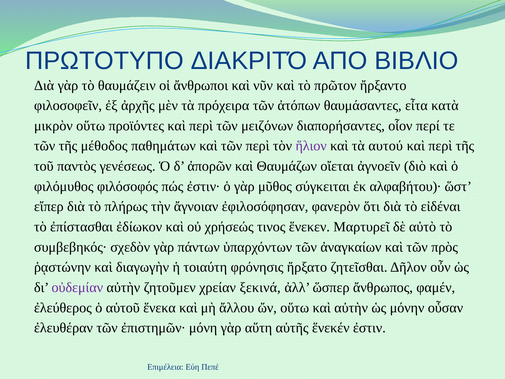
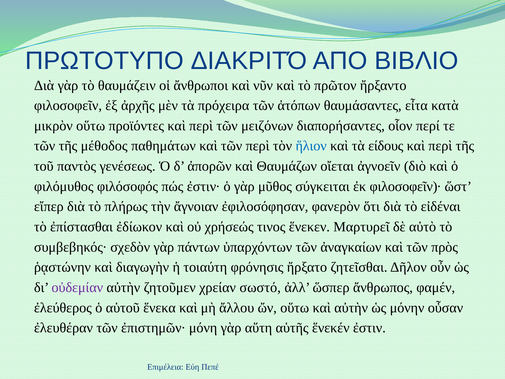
ἥλιον colour: purple -> blue (311, 146)
αυτού: αυτού -> είδους (386, 146)
αλφαβήτου)·: αλφαβήτου)· -> φιλοσοφεῖν)· (405, 186)
ξεκινά: ξεκινά -> σωστό (260, 287)
